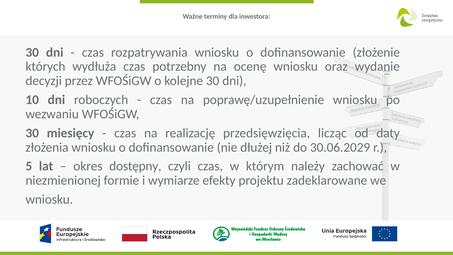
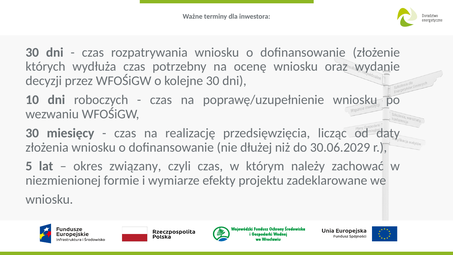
dostępny: dostępny -> związany (135, 166)
